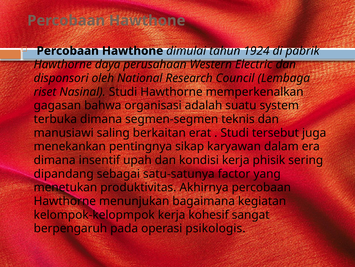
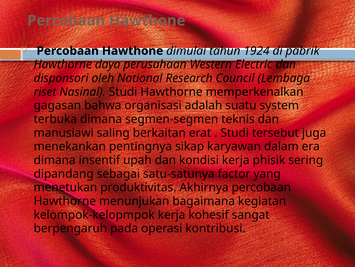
psikologis: psikologis -> kontribusi (215, 228)
